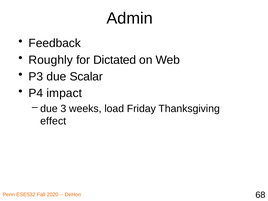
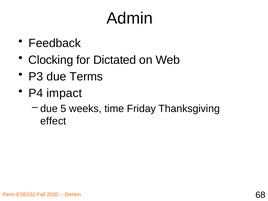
Roughly: Roughly -> Clocking (51, 60)
Scalar: Scalar -> Terms (86, 77)
3: 3 -> 5 (63, 109)
load: load -> time (114, 109)
